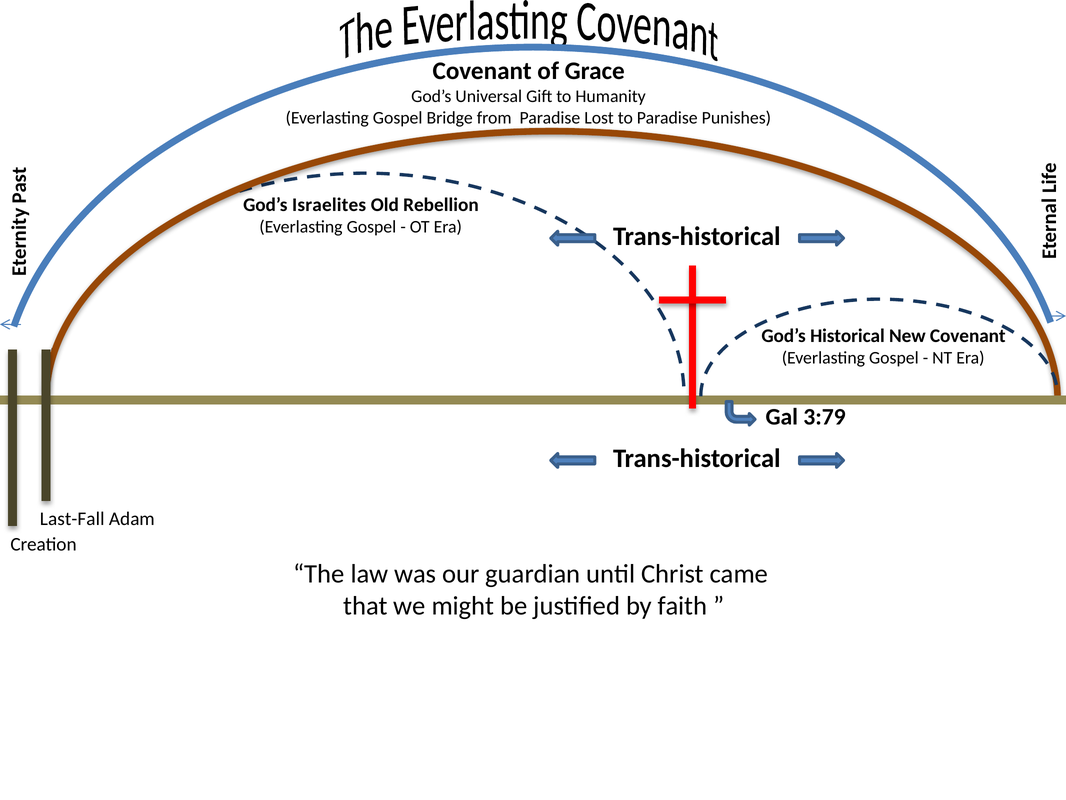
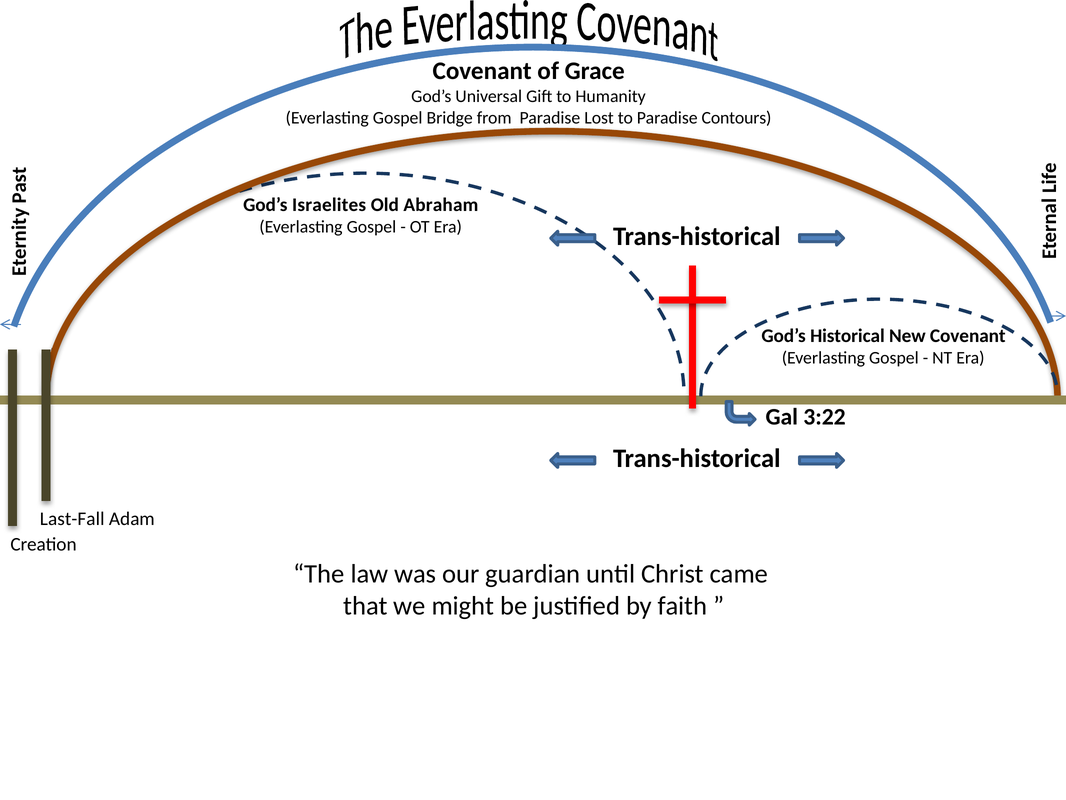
Punishes: Punishes -> Contours (737, 118)
Rebellion: Rebellion -> Abraham (441, 205)
3:79: 3:79 -> 3:22 (825, 417)
